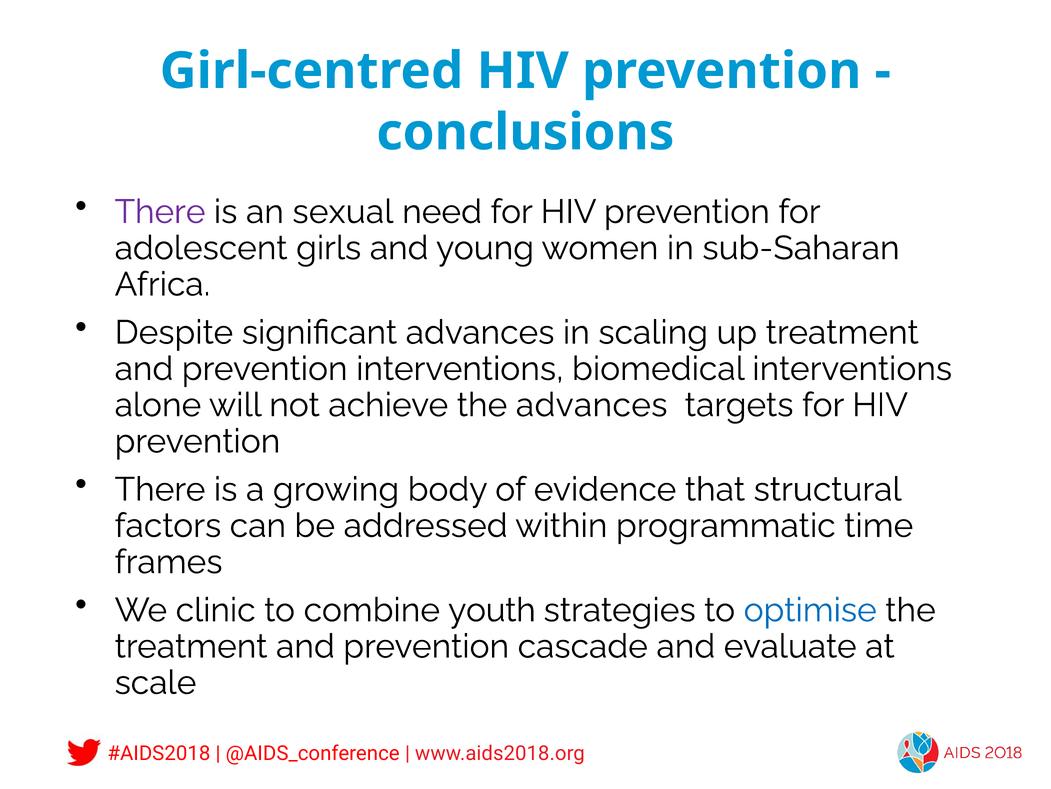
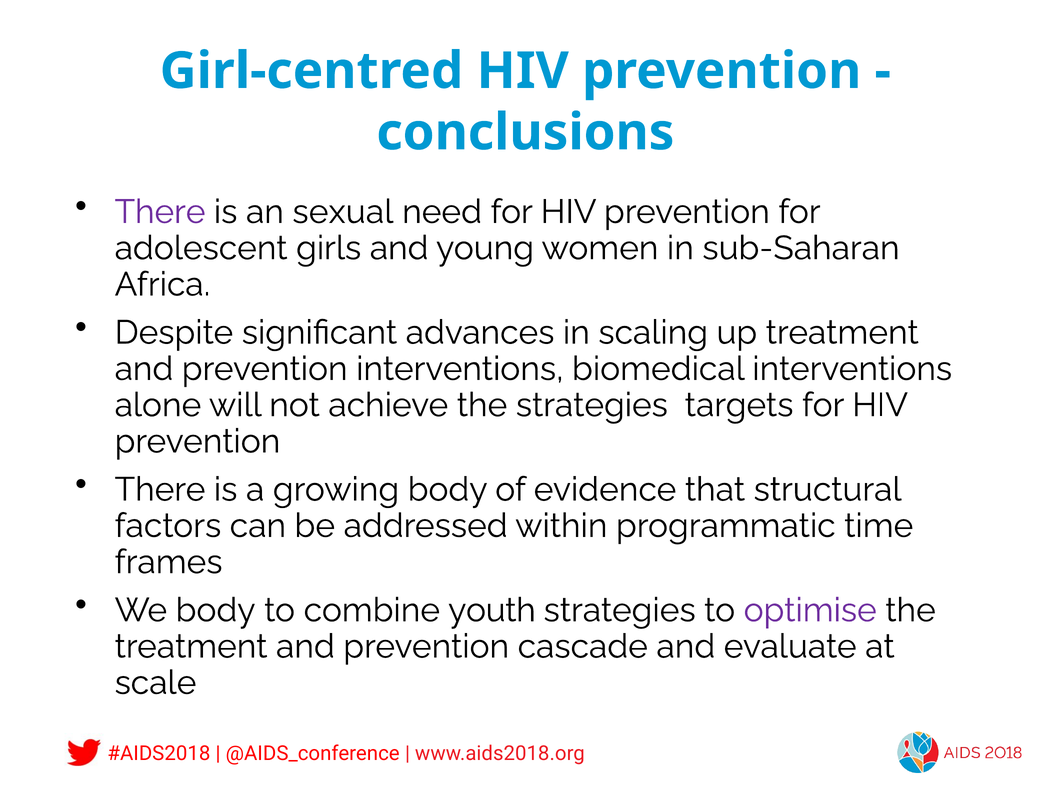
the advances: advances -> strategies (592, 405)
We clinic: clinic -> body (216, 610)
optimise colour: blue -> purple (810, 610)
